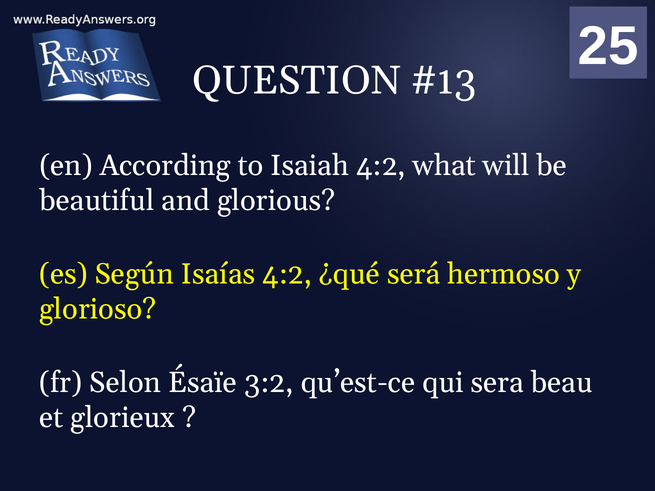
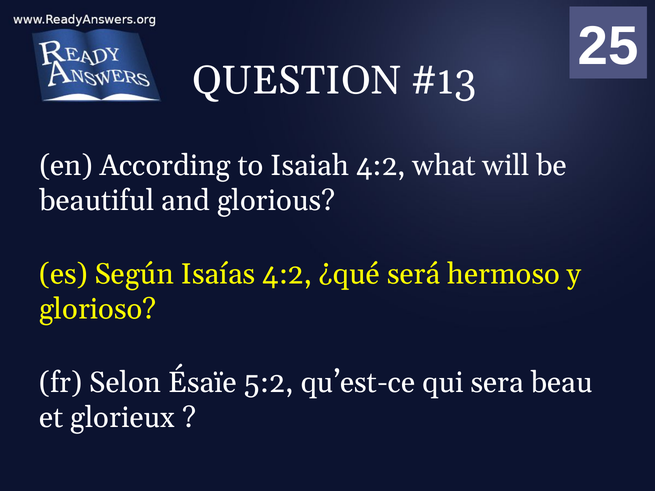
3:2: 3:2 -> 5:2 (269, 383)
